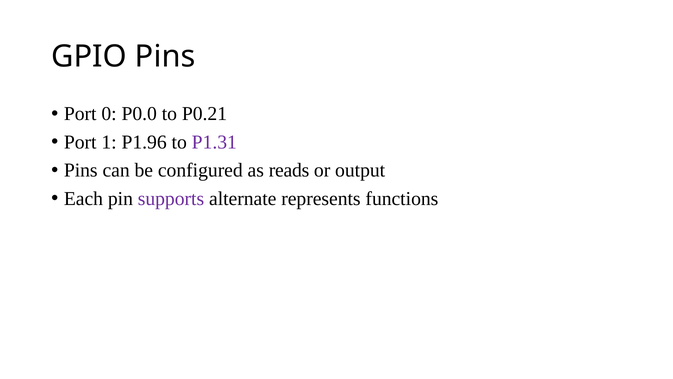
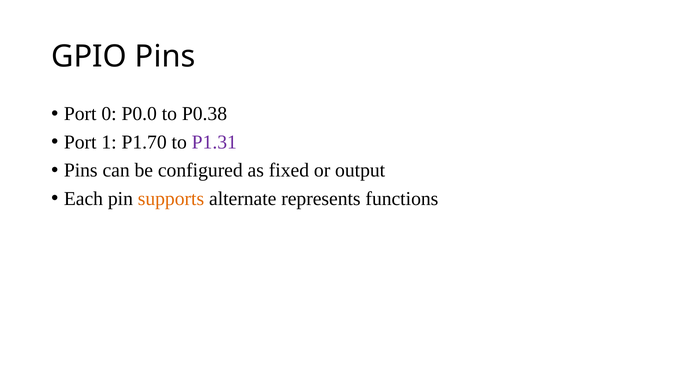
P0.21: P0.21 -> P0.38 (205, 114)
P1.96: P1.96 -> P1.70 (144, 142)
reads: reads -> fixed (289, 170)
supports colour: purple -> orange (171, 198)
